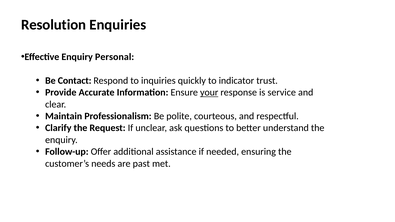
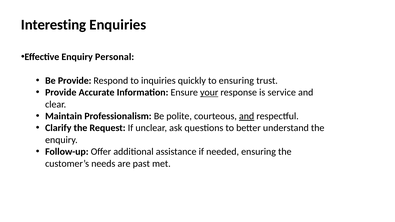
Resolution: Resolution -> Interesting (54, 25)
Be Contact: Contact -> Provide (75, 81)
to indicator: indicator -> ensuring (236, 81)
and underline: none -> present (247, 116)
